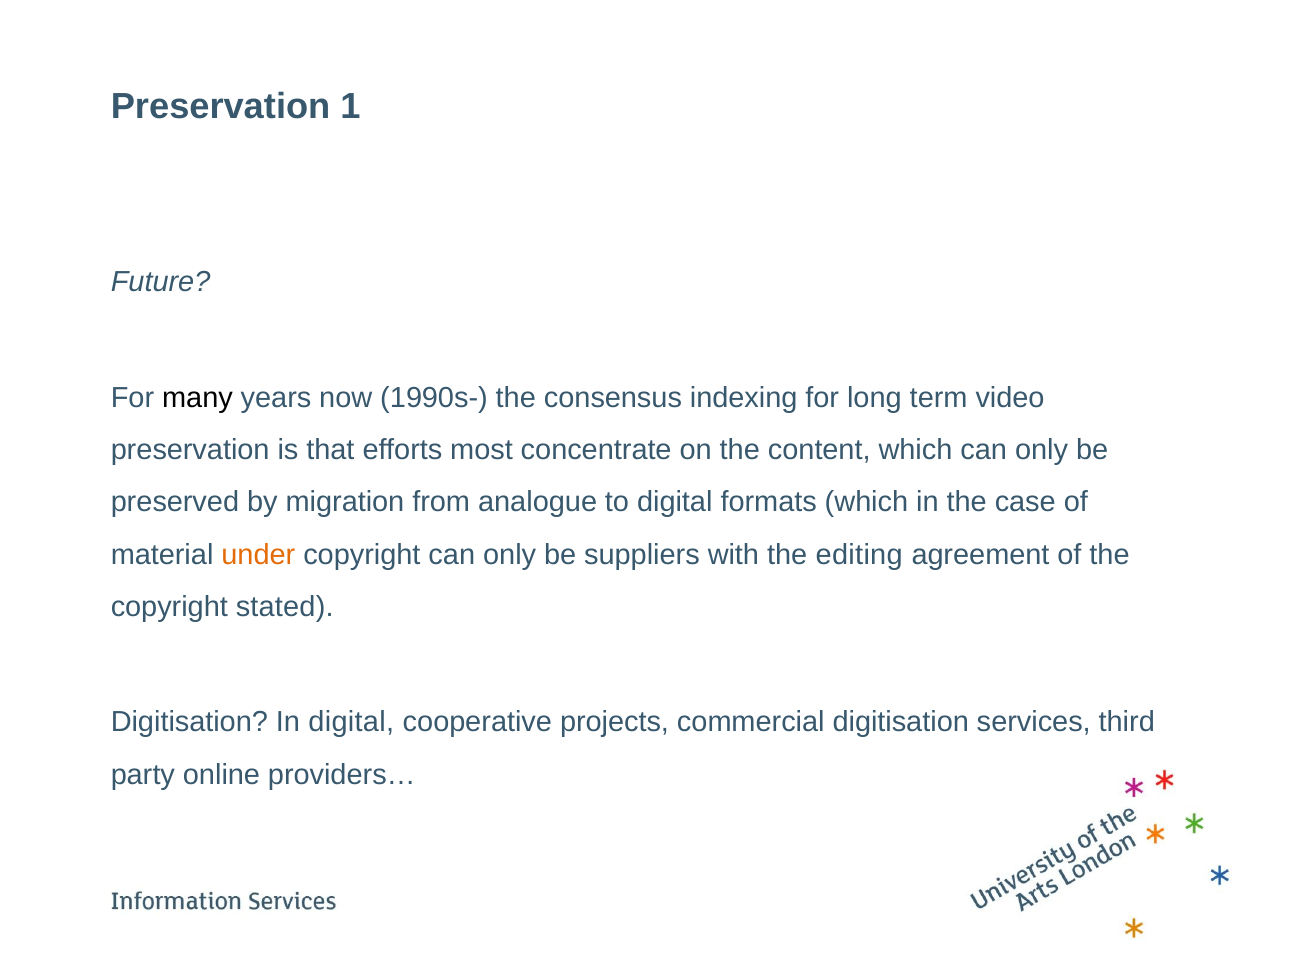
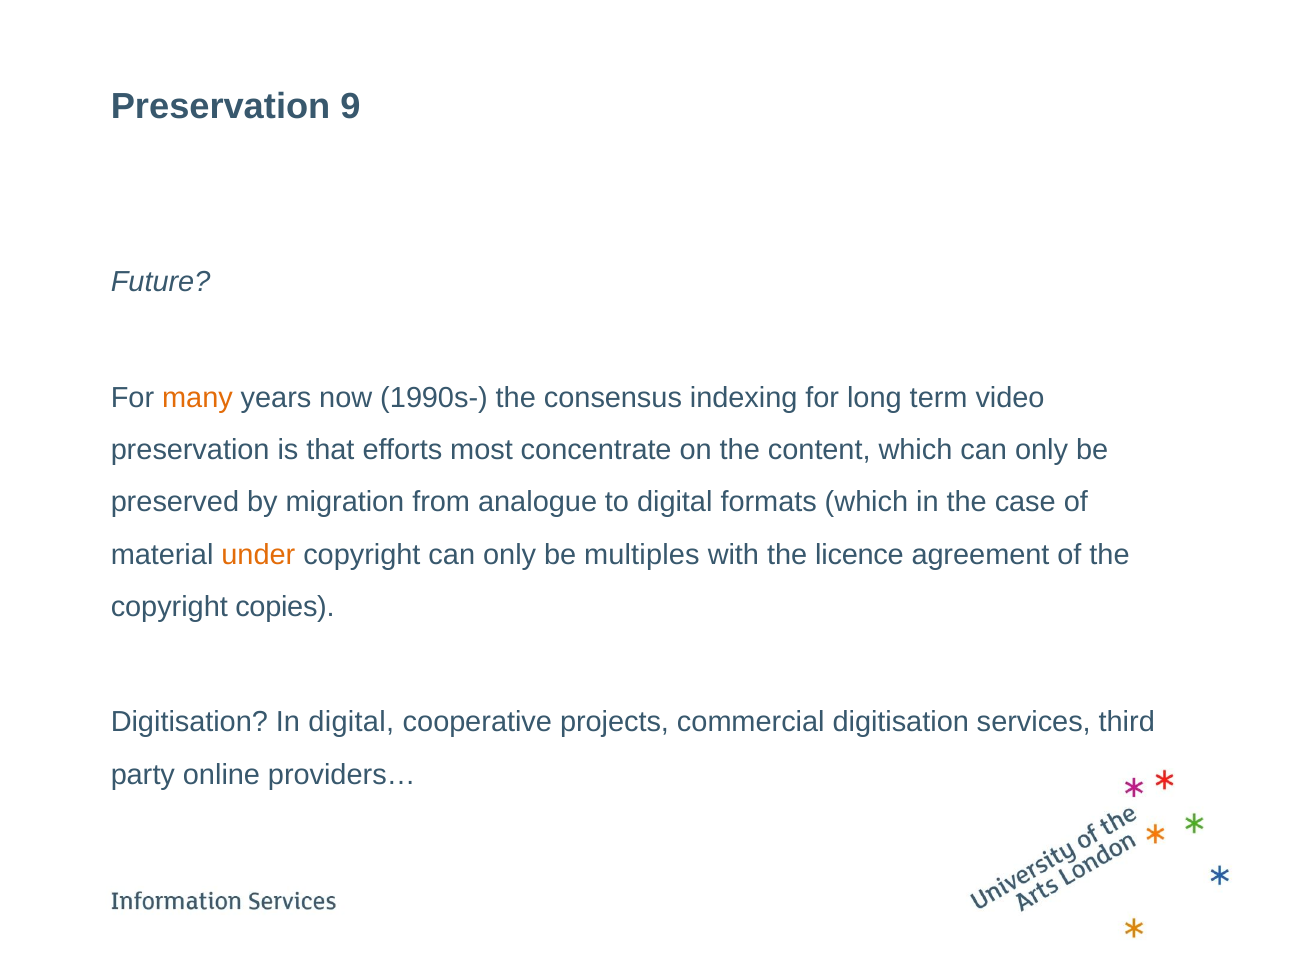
1: 1 -> 9 (351, 107)
many colour: black -> orange (197, 398)
suppliers: suppliers -> multiples (642, 555)
editing: editing -> licence (859, 555)
stated: stated -> copies (285, 607)
